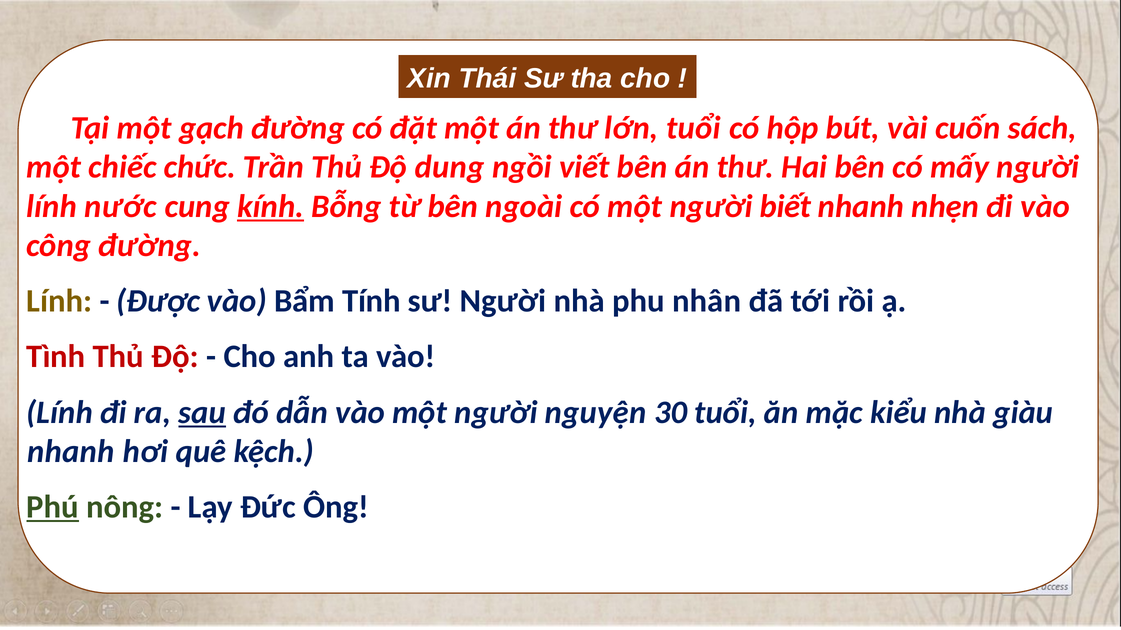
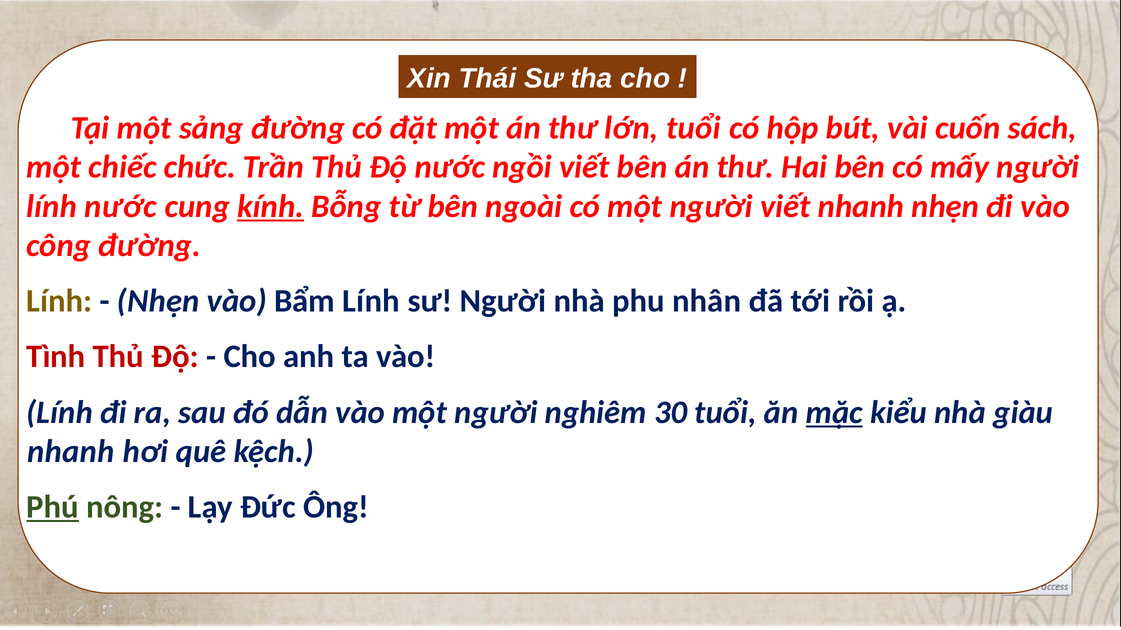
gạch: gạch -> sảng (211, 128)
Độ dung: dung -> nước (450, 167)
người biết: biết -> viết (785, 207)
Được: Được -> Nhẹn (158, 301)
Bẩm Tính: Tính -> Lính (371, 301)
sau underline: present -> none (202, 413)
nguyện: nguyện -> nghiêm (596, 413)
mặc underline: none -> present (834, 413)
